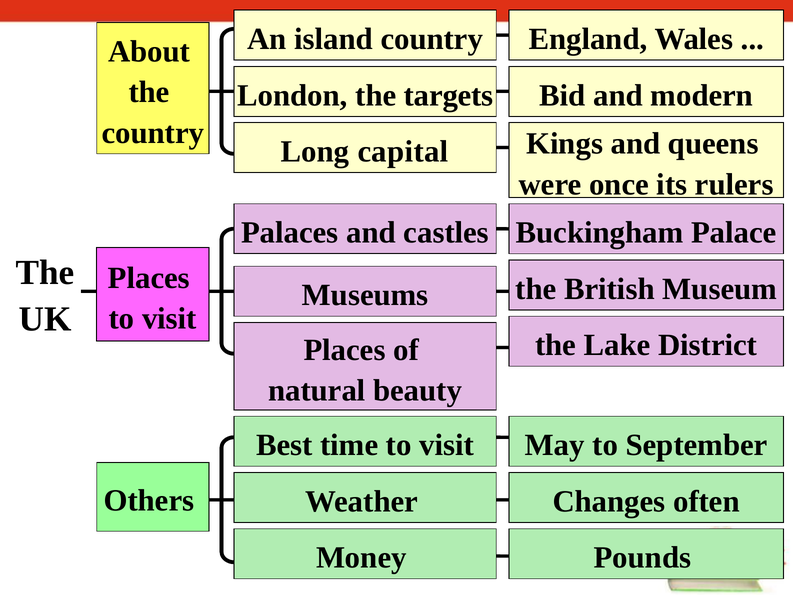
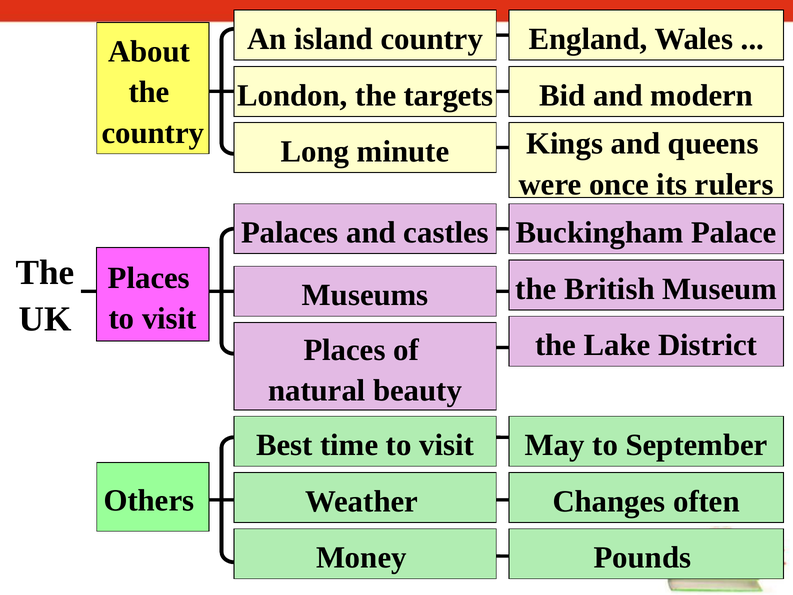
capital: capital -> minute (403, 152)
